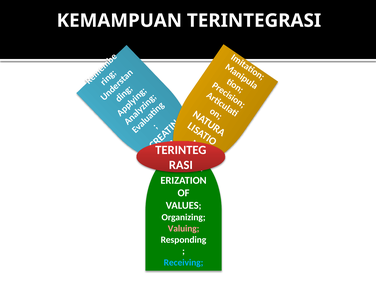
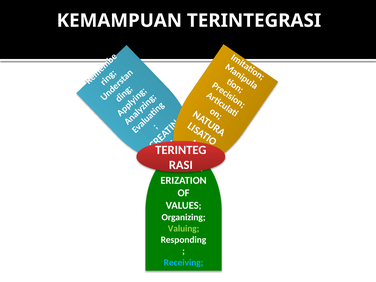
Valuing colour: pink -> light green (184, 229)
